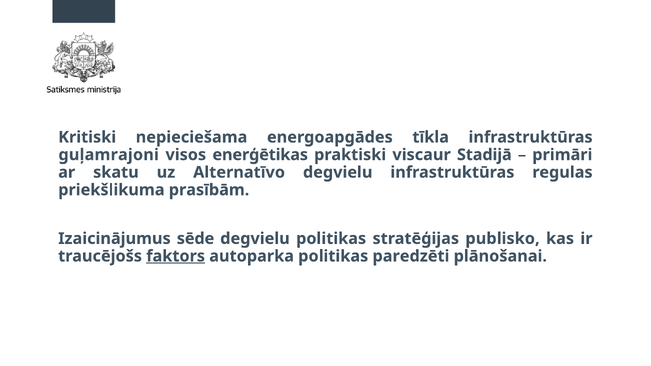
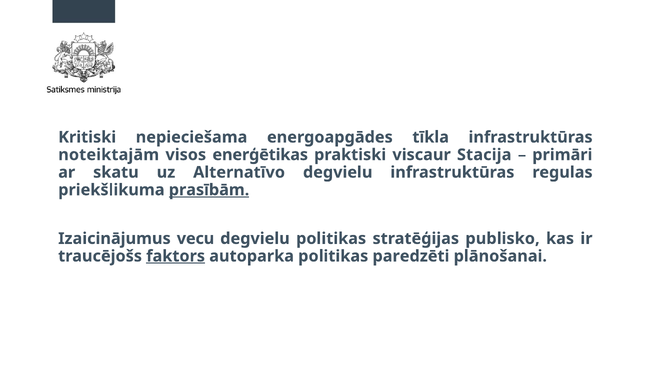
guļamrajoni: guļamrajoni -> noteiktajām (109, 155)
Stadijā: Stadijā -> Stacija (484, 155)
prasībām underline: none -> present (209, 190)
sēde: sēde -> vecu (196, 239)
